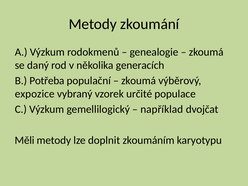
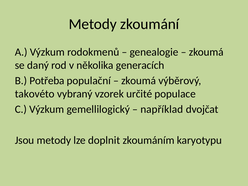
expozice: expozice -> takovéto (35, 94)
Měli: Měli -> Jsou (25, 140)
